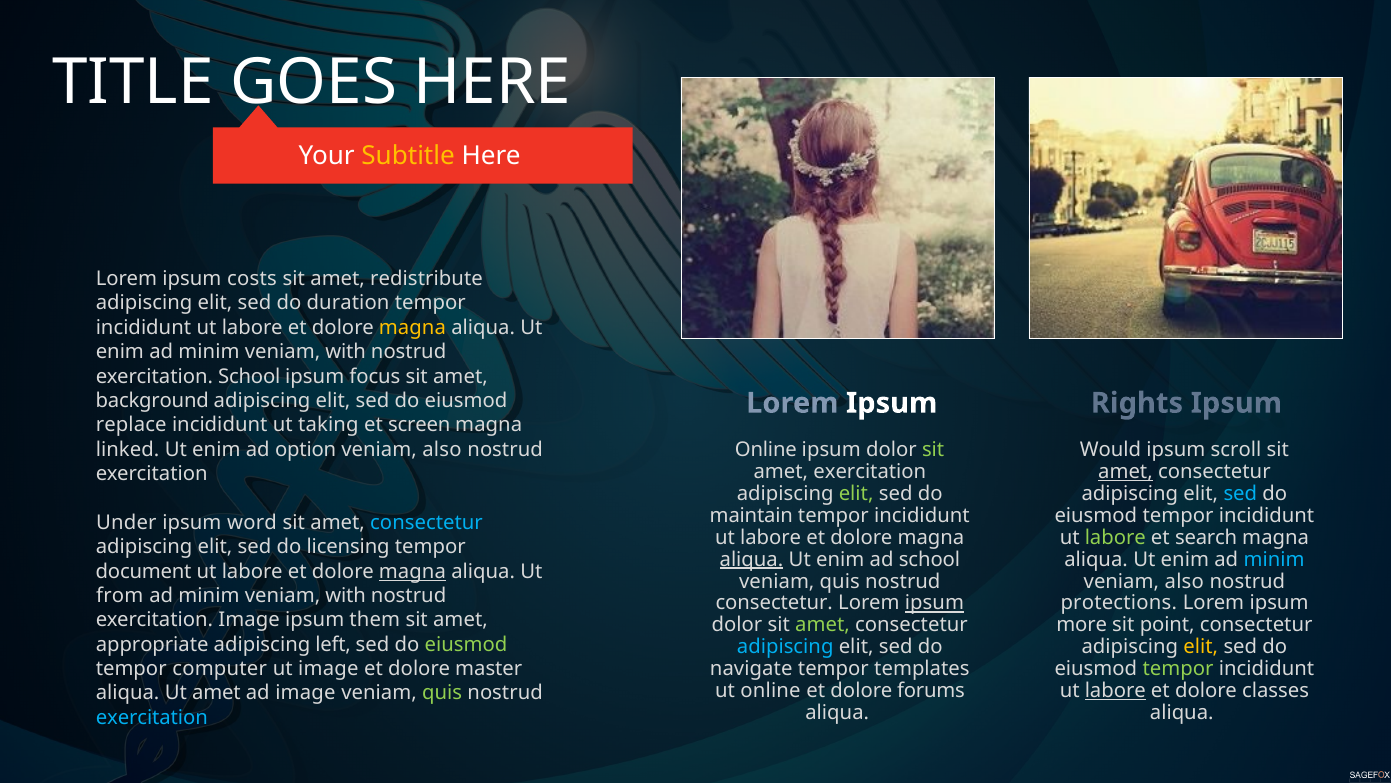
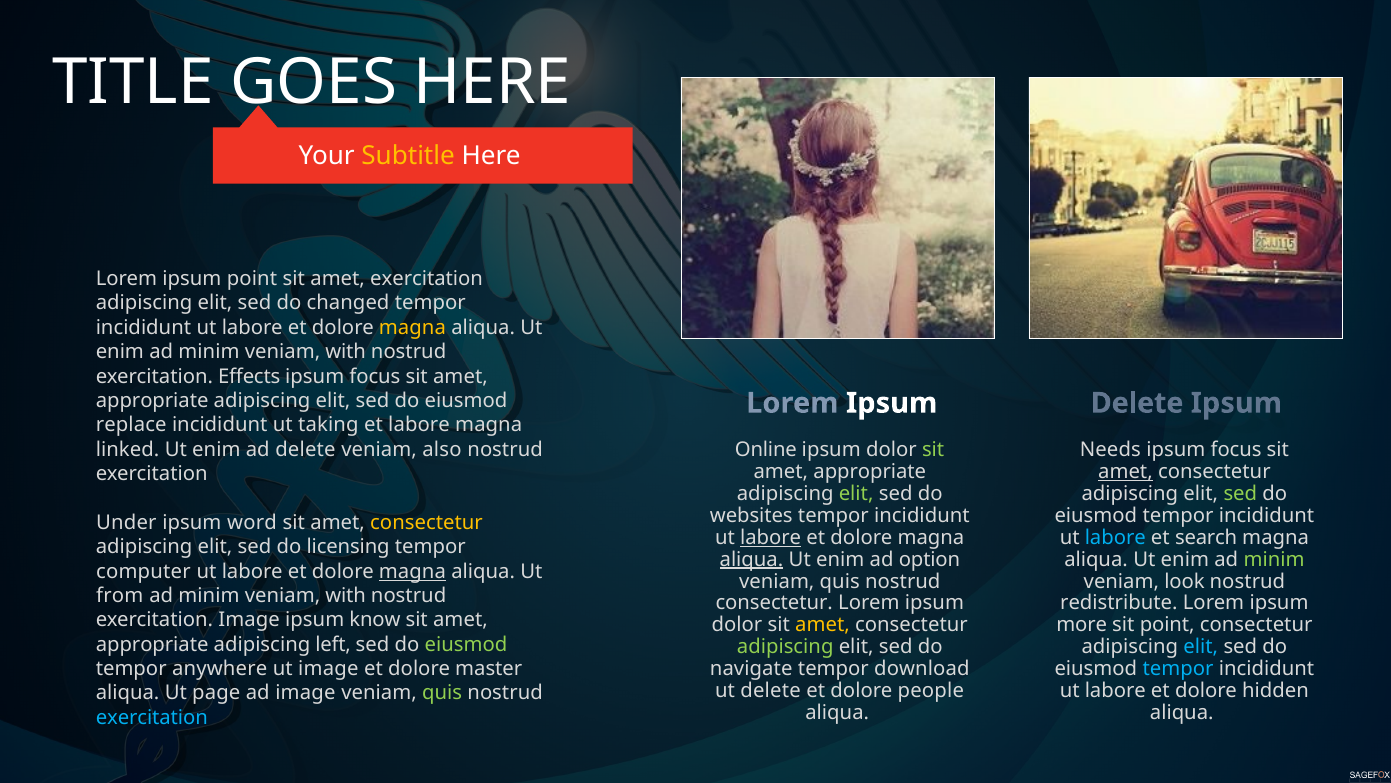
ipsum costs: costs -> point (252, 279)
amet redistribute: redistribute -> exercitation (427, 279)
duration: duration -> changed (348, 303)
exercitation School: School -> Effects (249, 376)
background: background -> appropriate (152, 400)
Rights: Rights -> Delete (1137, 403)
et screen: screen -> labore (419, 425)
ad option: option -> delete (305, 449)
Would: Would -> Needs (1110, 449)
scroll: scroll -> focus (1236, 449)
exercitation: exercitation -> appropriate (870, 471)
sed colour: light blue -> light green (1240, 493)
maintain: maintain -> websites (751, 515)
consectetur colour: light blue -> yellow (427, 522)
labore underline: none -> present (771, 537)
labore colour: light green -> light blue (1115, 537)
ad school: school -> option (930, 559)
minim colour: light blue -> light green (1274, 559)
document: document -> computer (143, 571)
also: also -> look (1184, 581)
ipsum underline: present -> none (934, 603)
protections: protections -> redistribute (1119, 603)
them: them -> know (375, 620)
amet colour: light green -> yellow (822, 625)
adipiscing colour: light blue -> light green (785, 647)
elit colour: yellow -> light blue (1201, 647)
computer: computer -> anywhere (220, 668)
templates: templates -> download (922, 669)
tempor colour: light green -> light blue (1178, 669)
ut online: online -> delete (771, 691)
forums: forums -> people (931, 691)
labore underline: present -> none (1115, 691)
classes: classes -> hidden (1276, 691)
Ut amet: amet -> page (216, 693)
